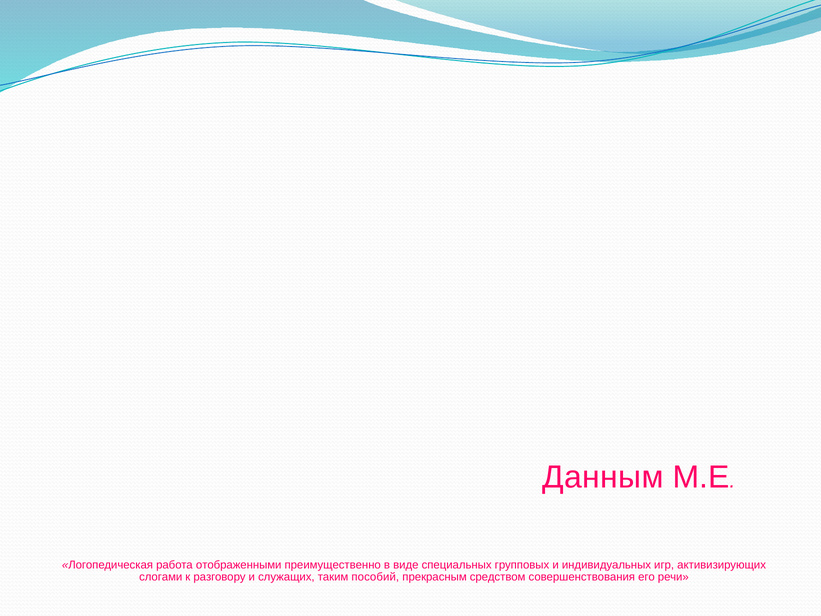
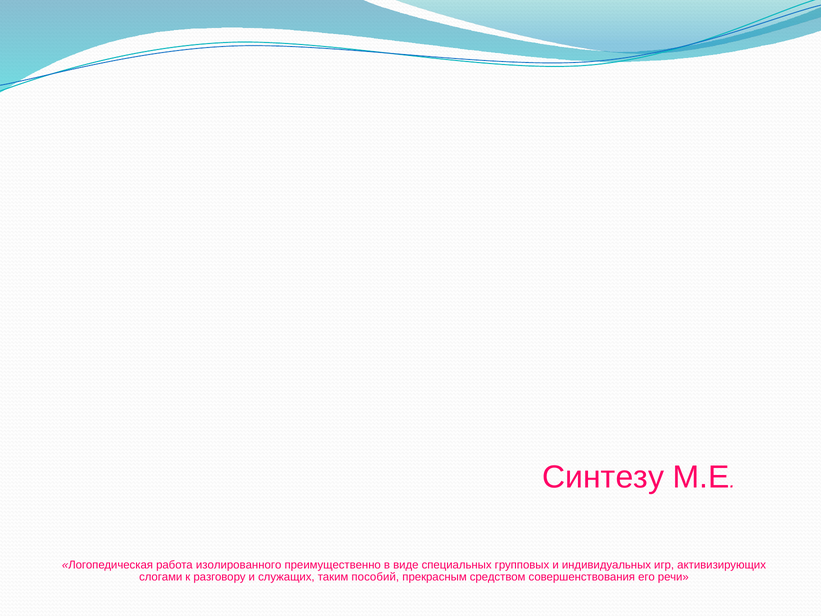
Данным: Данным -> Синтезу (603, 477)
отображенными: отображенными -> изолированного (239, 565)
